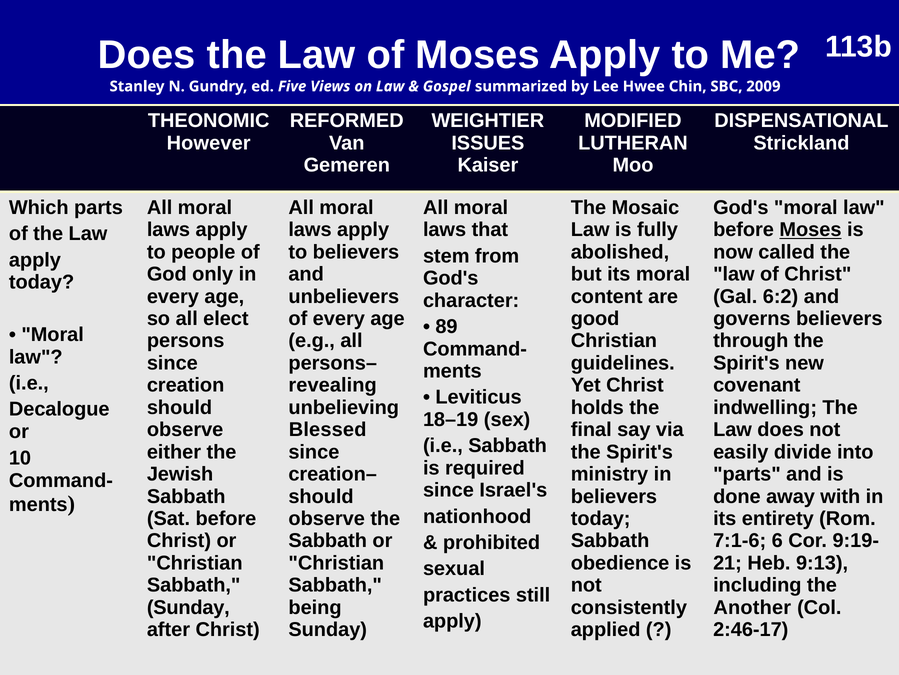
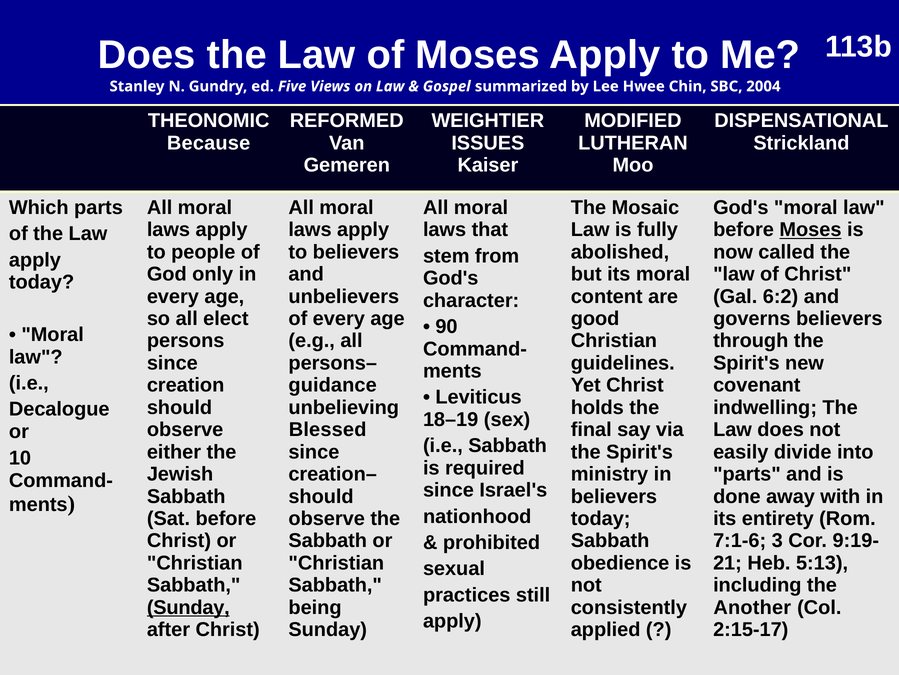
2009: 2009 -> 2004 (763, 86)
However: However -> Because (209, 143)
89: 89 -> 90 (447, 326)
revealing: revealing -> guidance (333, 385)
6: 6 -> 3 (777, 540)
9:13: 9:13 -> 5:13 (822, 562)
Sunday underline: none -> present (188, 607)
2:46-17: 2:46-17 -> 2:15-17 (751, 629)
